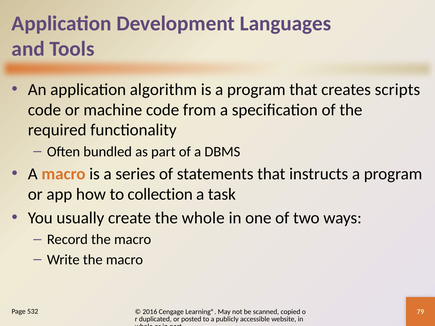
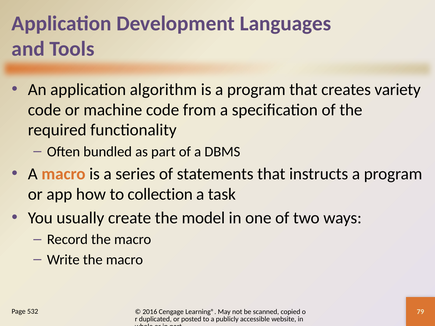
scripts: scripts -> variety (398, 90)
the whole: whole -> model (203, 218)
